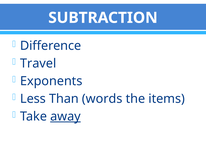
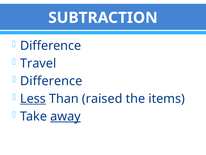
Exponents: Exponents -> Difference (51, 81)
Less underline: none -> present (33, 98)
words: words -> raised (102, 98)
